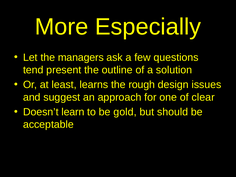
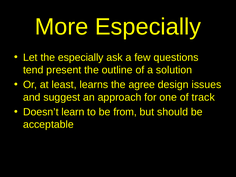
the managers: managers -> especially (81, 57)
rough: rough -> agree (142, 85)
clear: clear -> track (203, 97)
gold: gold -> from (125, 112)
